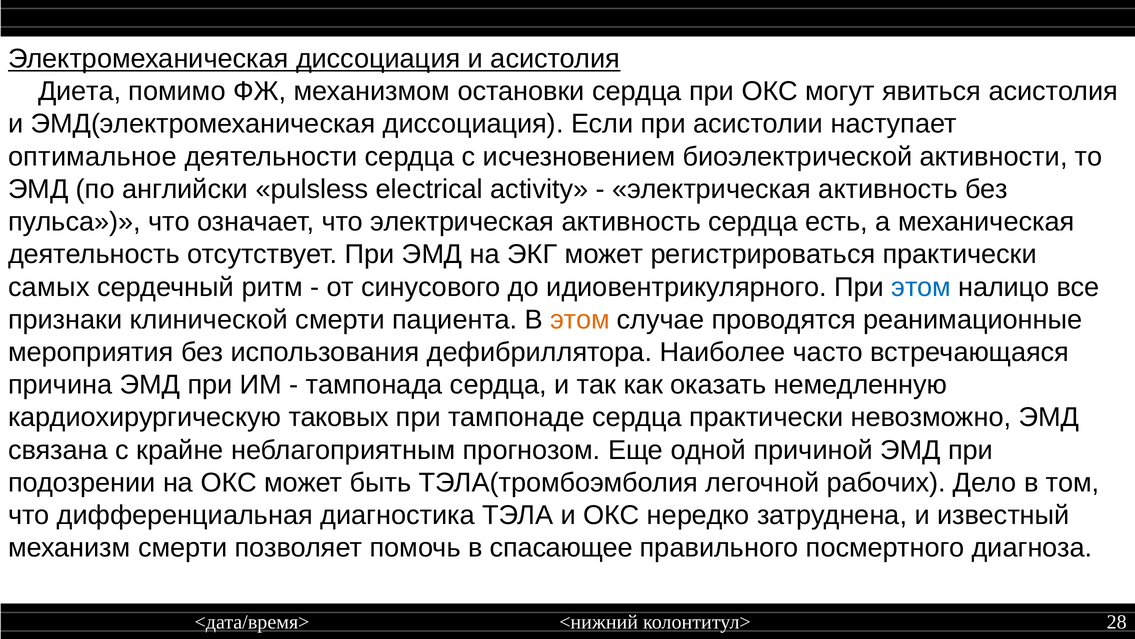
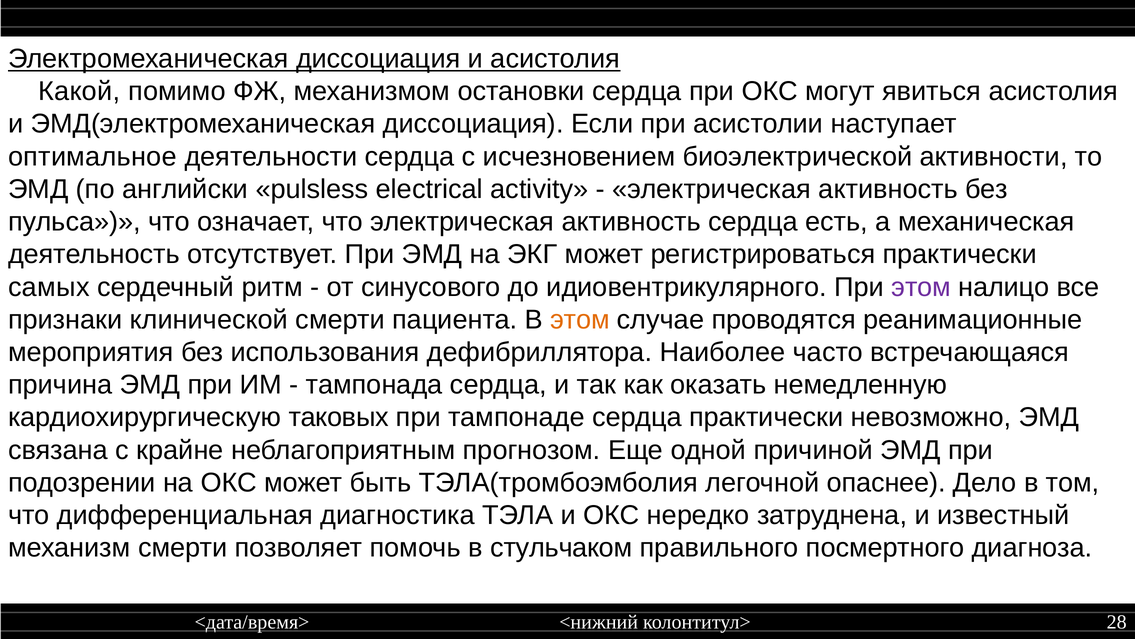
Диета: Диета -> Какой (79, 91)
этом colour: blue -> purple (921, 287)
рабочих: рабочих -> опаснее (886, 482)
спасающее: спасающее -> стульчаком (561, 548)
